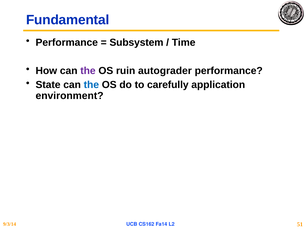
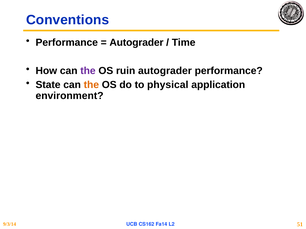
Fundamental: Fundamental -> Conventions (68, 20)
Subsystem: Subsystem -> Autograder (136, 43)
the colour: blue -> orange (91, 85)
carefully: carefully -> physical (168, 85)
